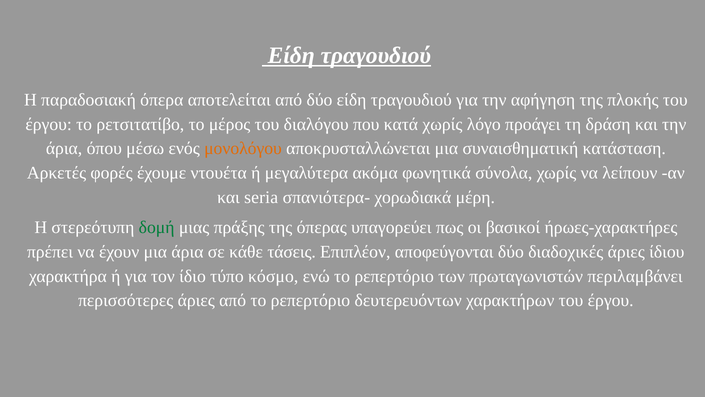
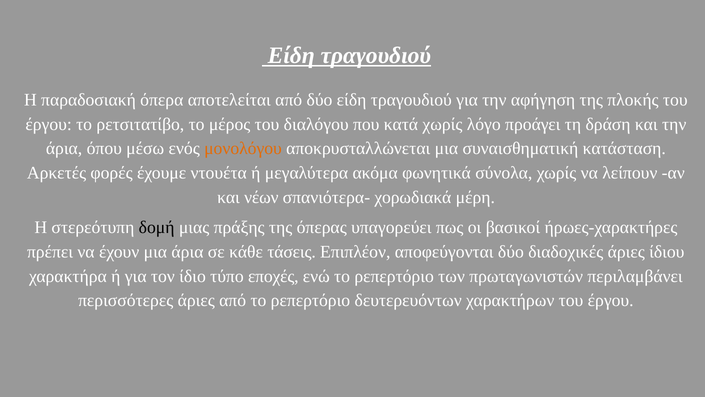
seria: seria -> νέων (261, 197)
δομή colour: green -> black (157, 227)
κόσμο: κόσμο -> εποχές (273, 276)
